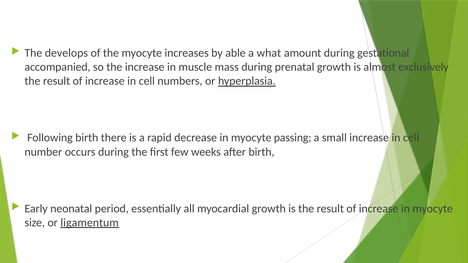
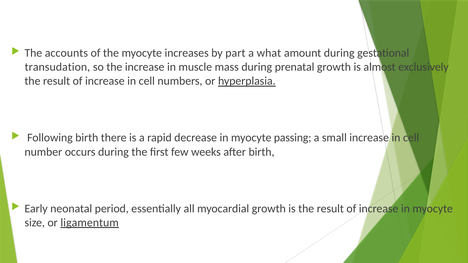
develops: develops -> accounts (66, 53)
able: able -> part (235, 53)
accompanied: accompanied -> transudation (57, 67)
